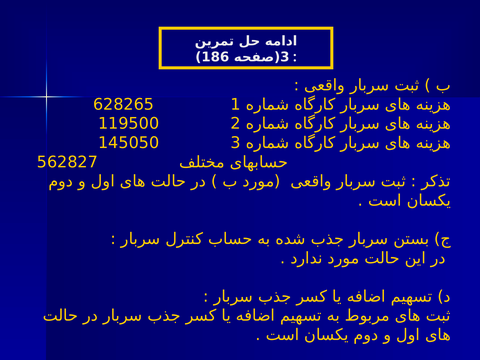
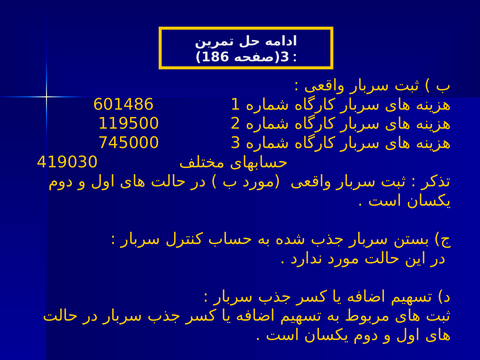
628265: 628265 -> 601486 (124, 105)
145050: 145050 -> 745000 (129, 143)
562827: 562827 -> 419030 (67, 162)
